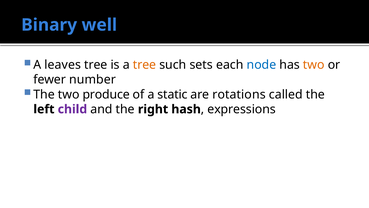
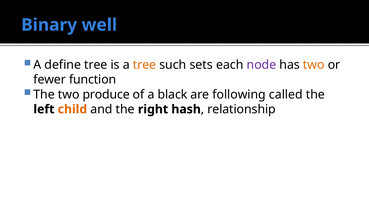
leaves: leaves -> define (63, 65)
node colour: blue -> purple (261, 65)
number: number -> function (93, 79)
static: static -> black (173, 94)
rotations: rotations -> following (239, 94)
child colour: purple -> orange (72, 109)
expressions: expressions -> relationship (242, 109)
